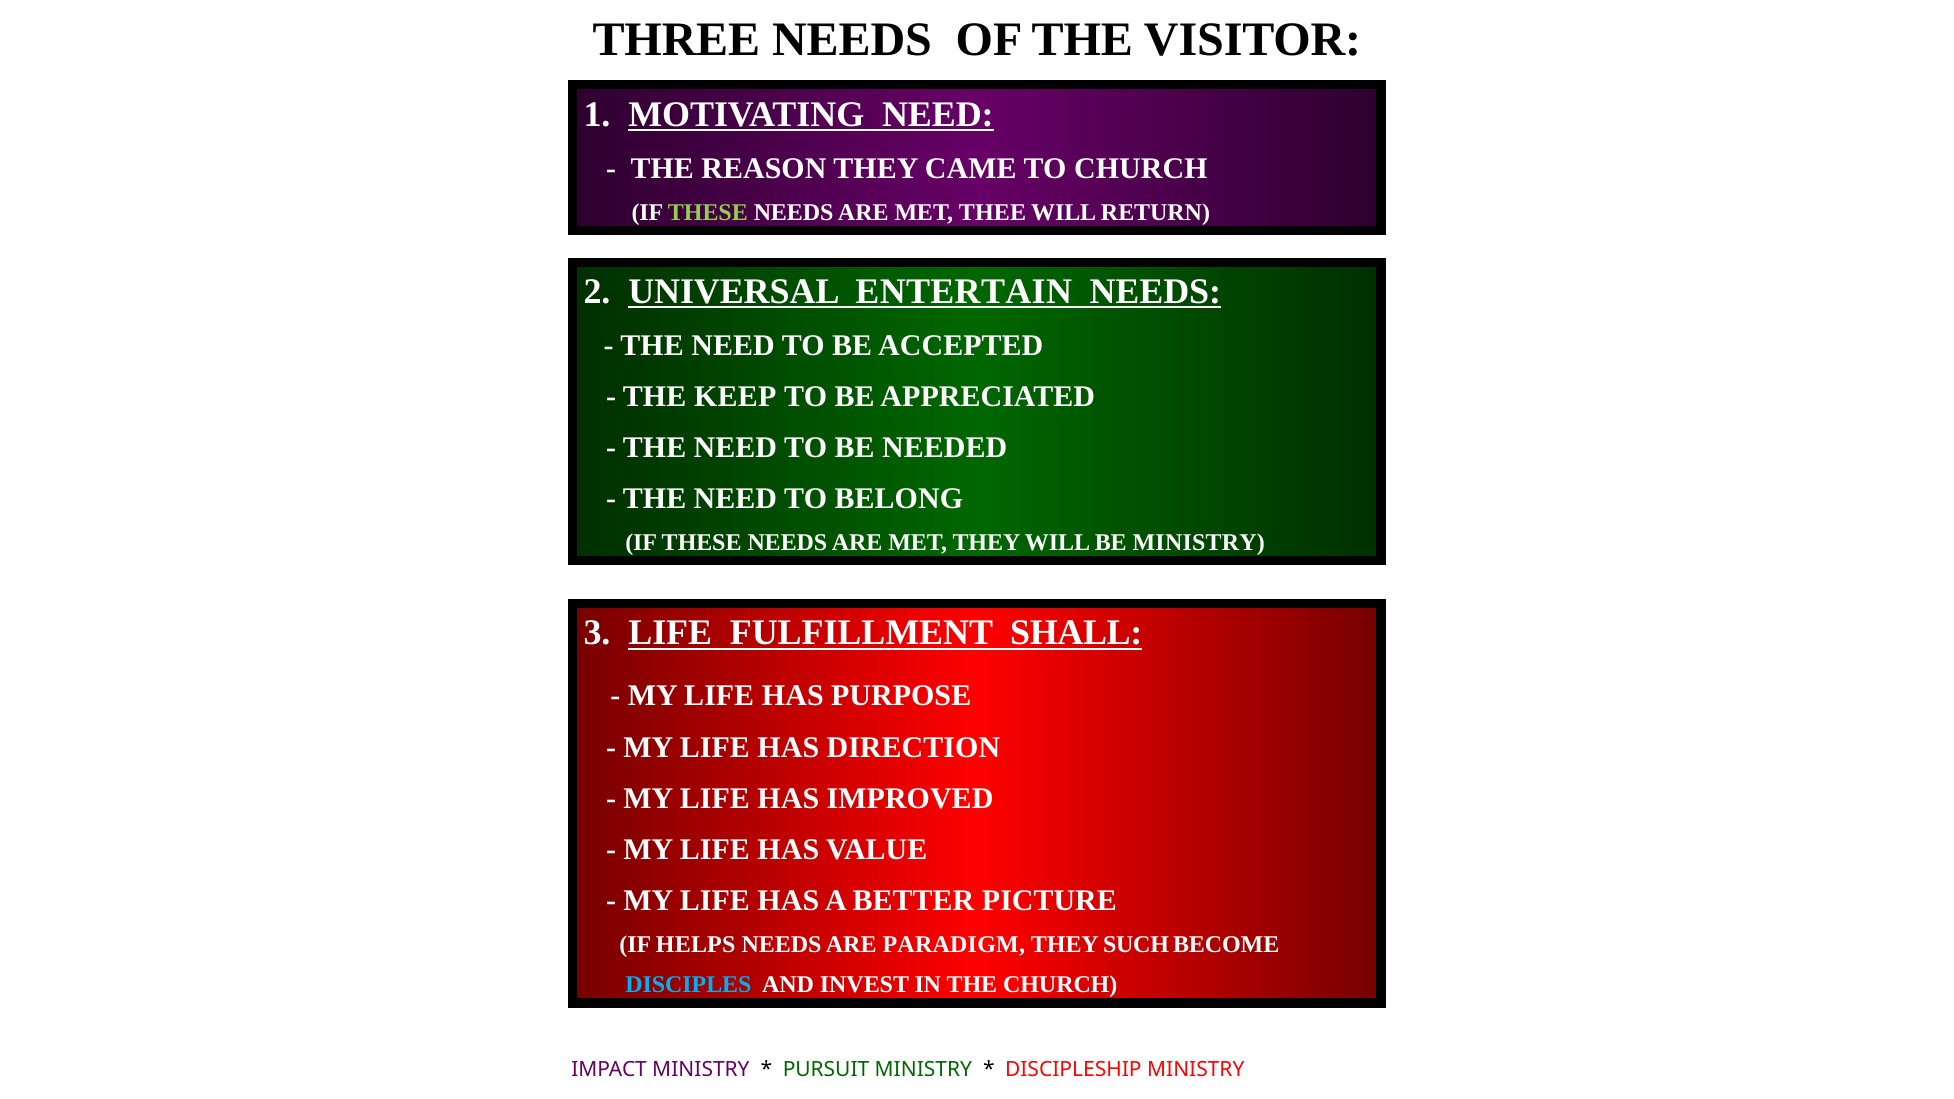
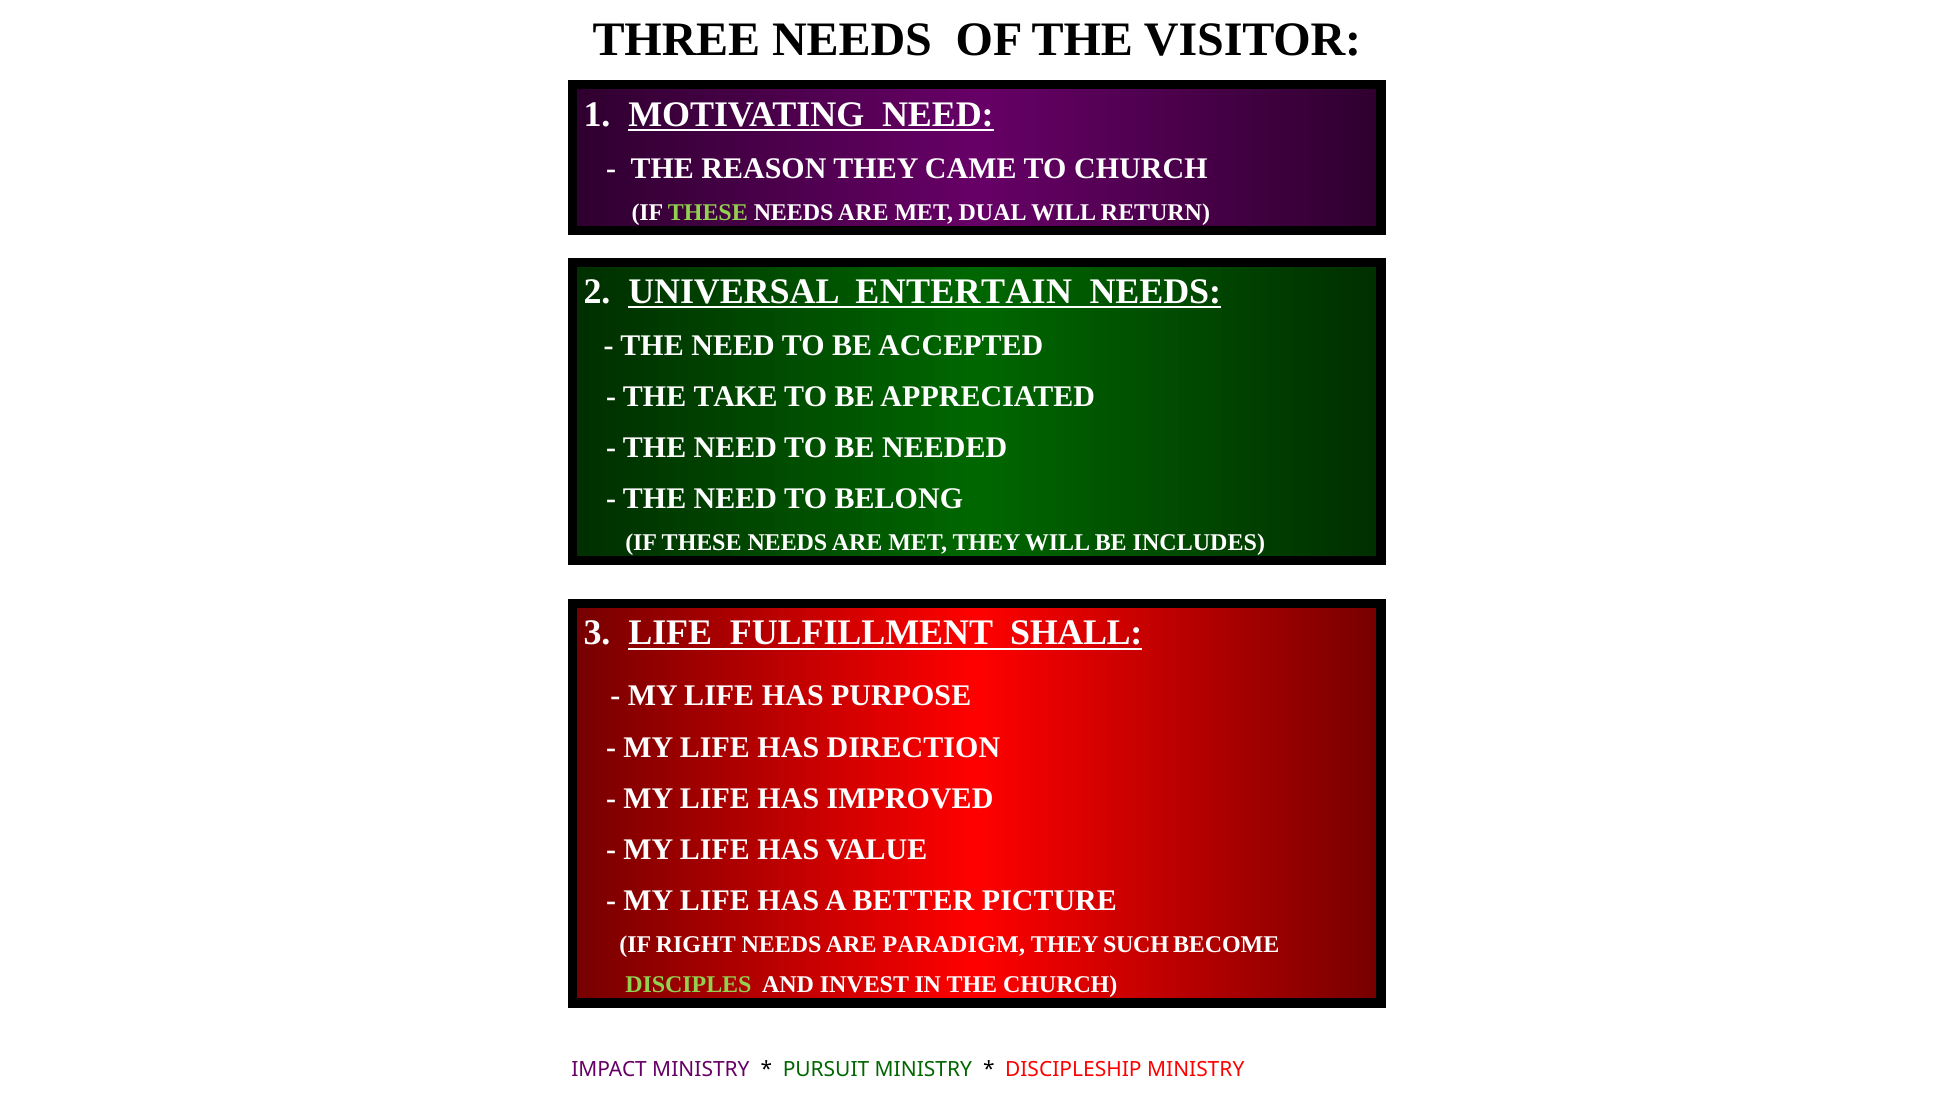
THEE: THEE -> DUAL (993, 212)
KEEP: KEEP -> TAKE (736, 397)
BE MINISTRY: MINISTRY -> INCLUDES (1199, 542)
HELPS: HELPS -> RIGHT (696, 944)
DISCIPLES colour: light blue -> light green (688, 985)
